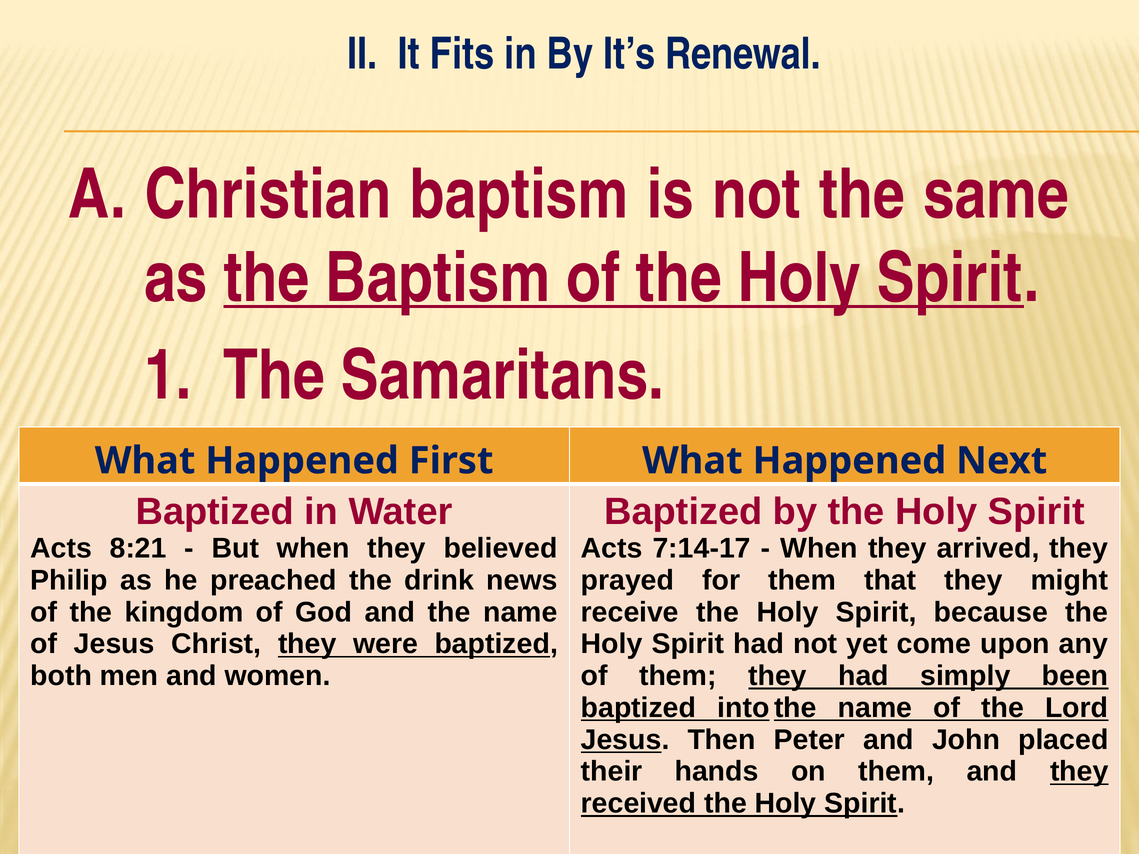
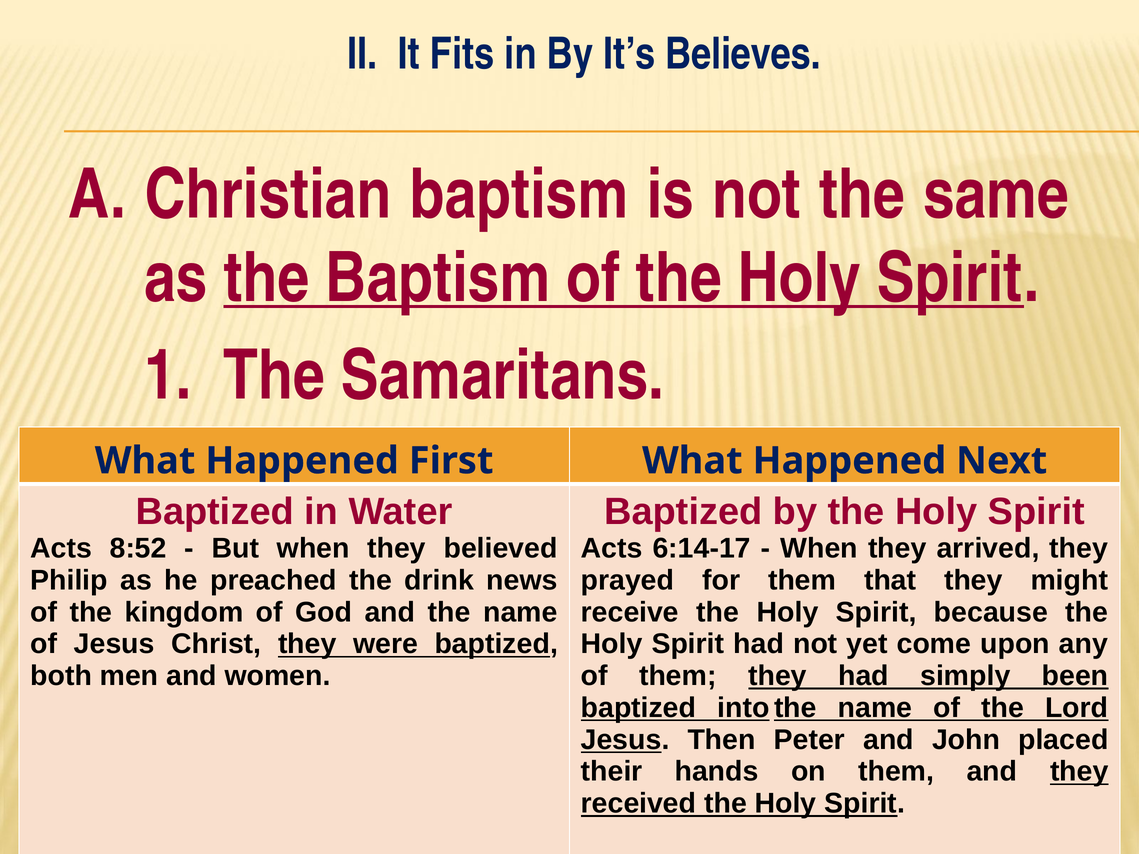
Renewal: Renewal -> Believes (743, 54)
8:21: 8:21 -> 8:52 (138, 549)
7:14-17: 7:14-17 -> 6:14-17 (702, 549)
